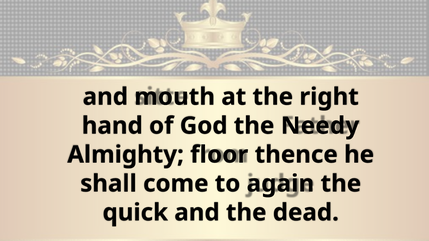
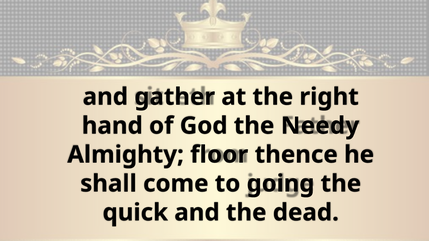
mouth: mouth -> gather (175, 97)
again: again -> going (281, 184)
